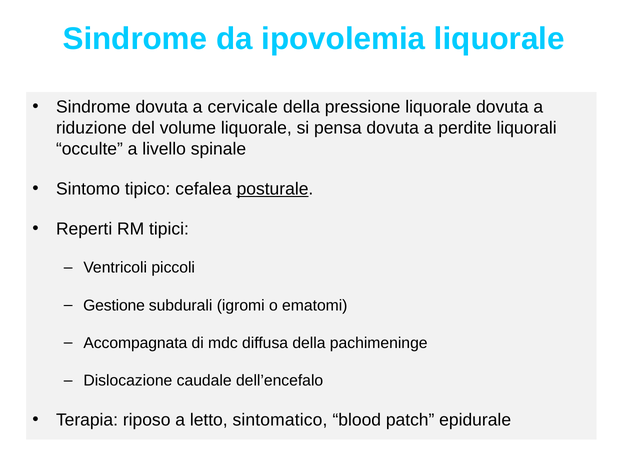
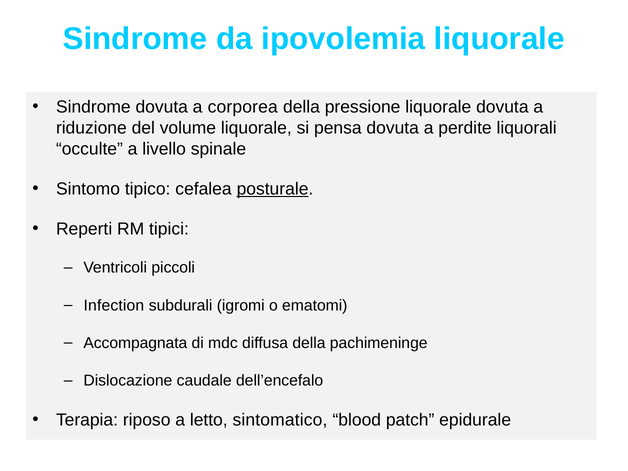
cervicale: cervicale -> corporea (243, 107)
Gestione: Gestione -> Infection (114, 305)
